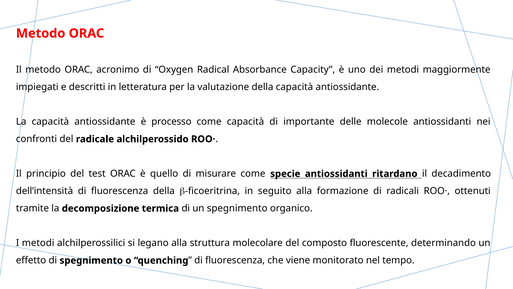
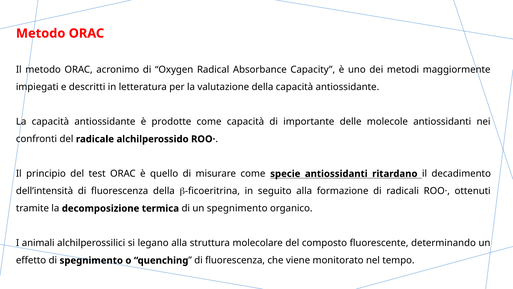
processo: processo -> prodotte (171, 122)
I metodi: metodi -> animali (38, 243)
